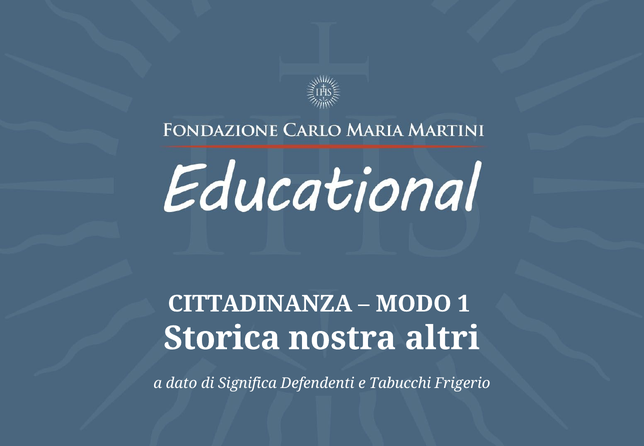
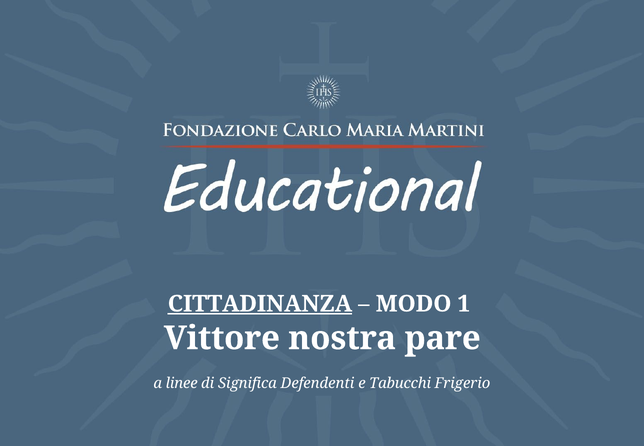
CITTADINANZA underline: none -> present (260, 304)
Storica: Storica -> Vittore (222, 338)
altri: altri -> pare (443, 338)
dato: dato -> linee (182, 383)
